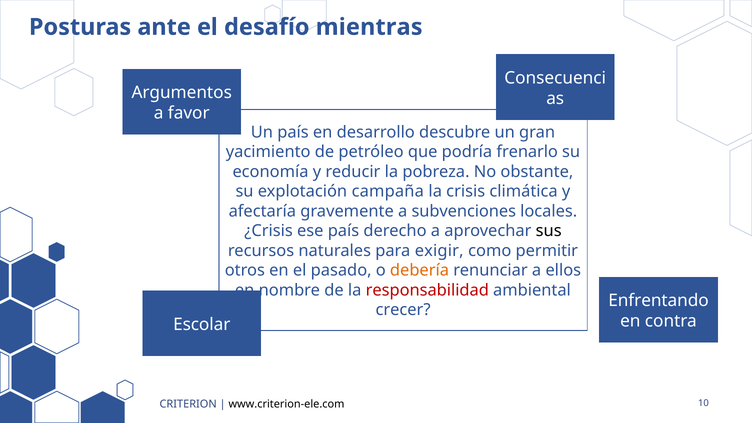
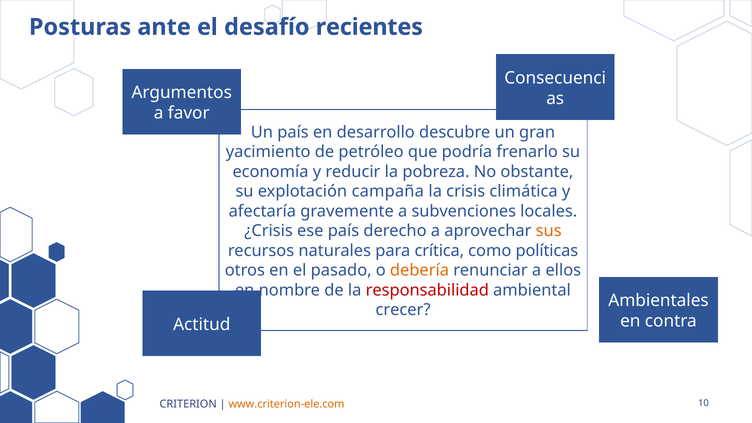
mientras: mientras -> recientes (369, 27)
sus colour: black -> orange (549, 231)
exigir: exigir -> crítica (439, 251)
permitir: permitir -> políticas (547, 251)
Enfrentando: Enfrentando -> Ambientales (658, 301)
Escolar: Escolar -> Actitud (202, 325)
www.criterion-ele.com colour: black -> orange (286, 404)
